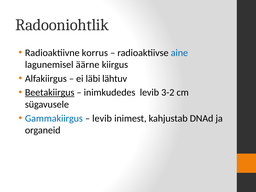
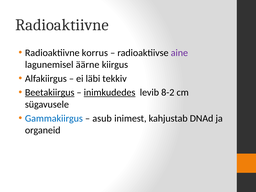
Radooniohtlik: Radooniohtlik -> Radioaktiivne (62, 25)
aine colour: blue -> purple (179, 53)
lähtuv: lähtuv -> tekkiv (115, 79)
inimkudedes underline: none -> present (110, 92)
3-2: 3-2 -> 8-2 (168, 92)
levib: levib -> asub (102, 118)
